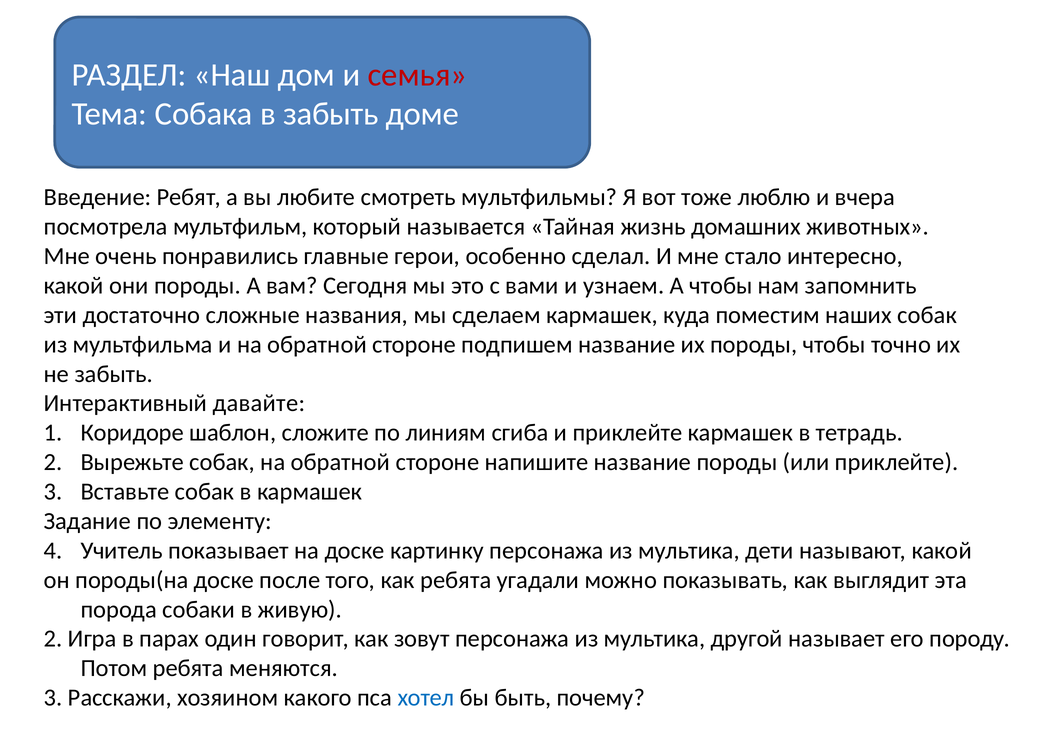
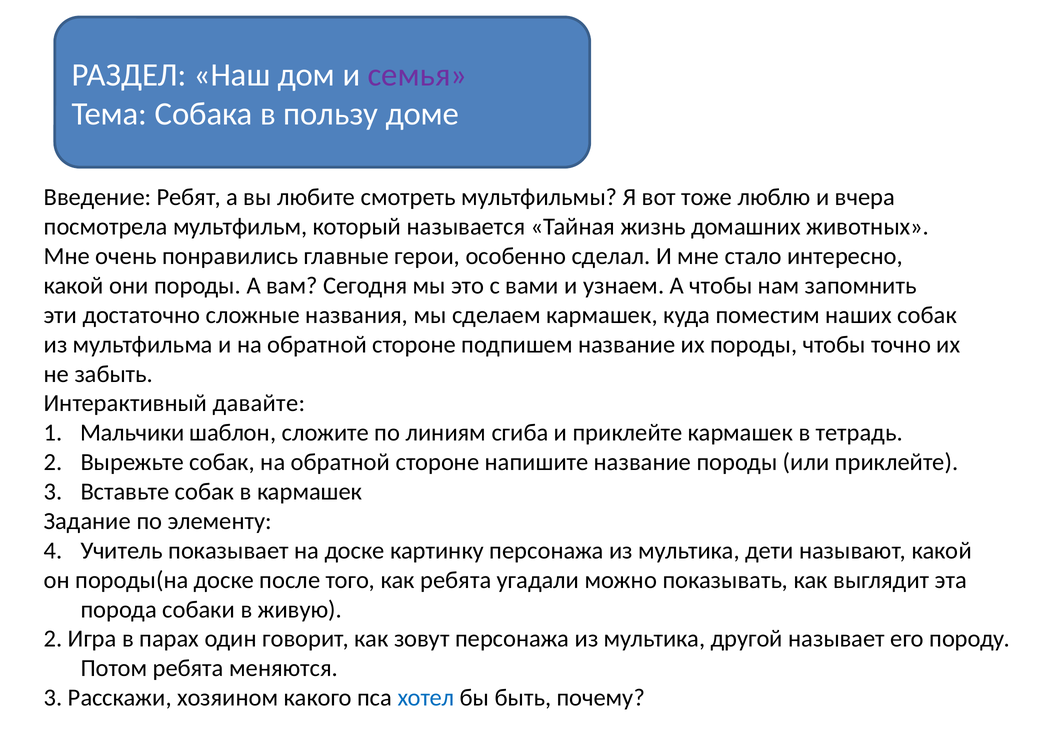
семья colour: red -> purple (417, 75)
в забыть: забыть -> пользу (331, 114)
Коридоре: Коридоре -> Мальчики (132, 433)
